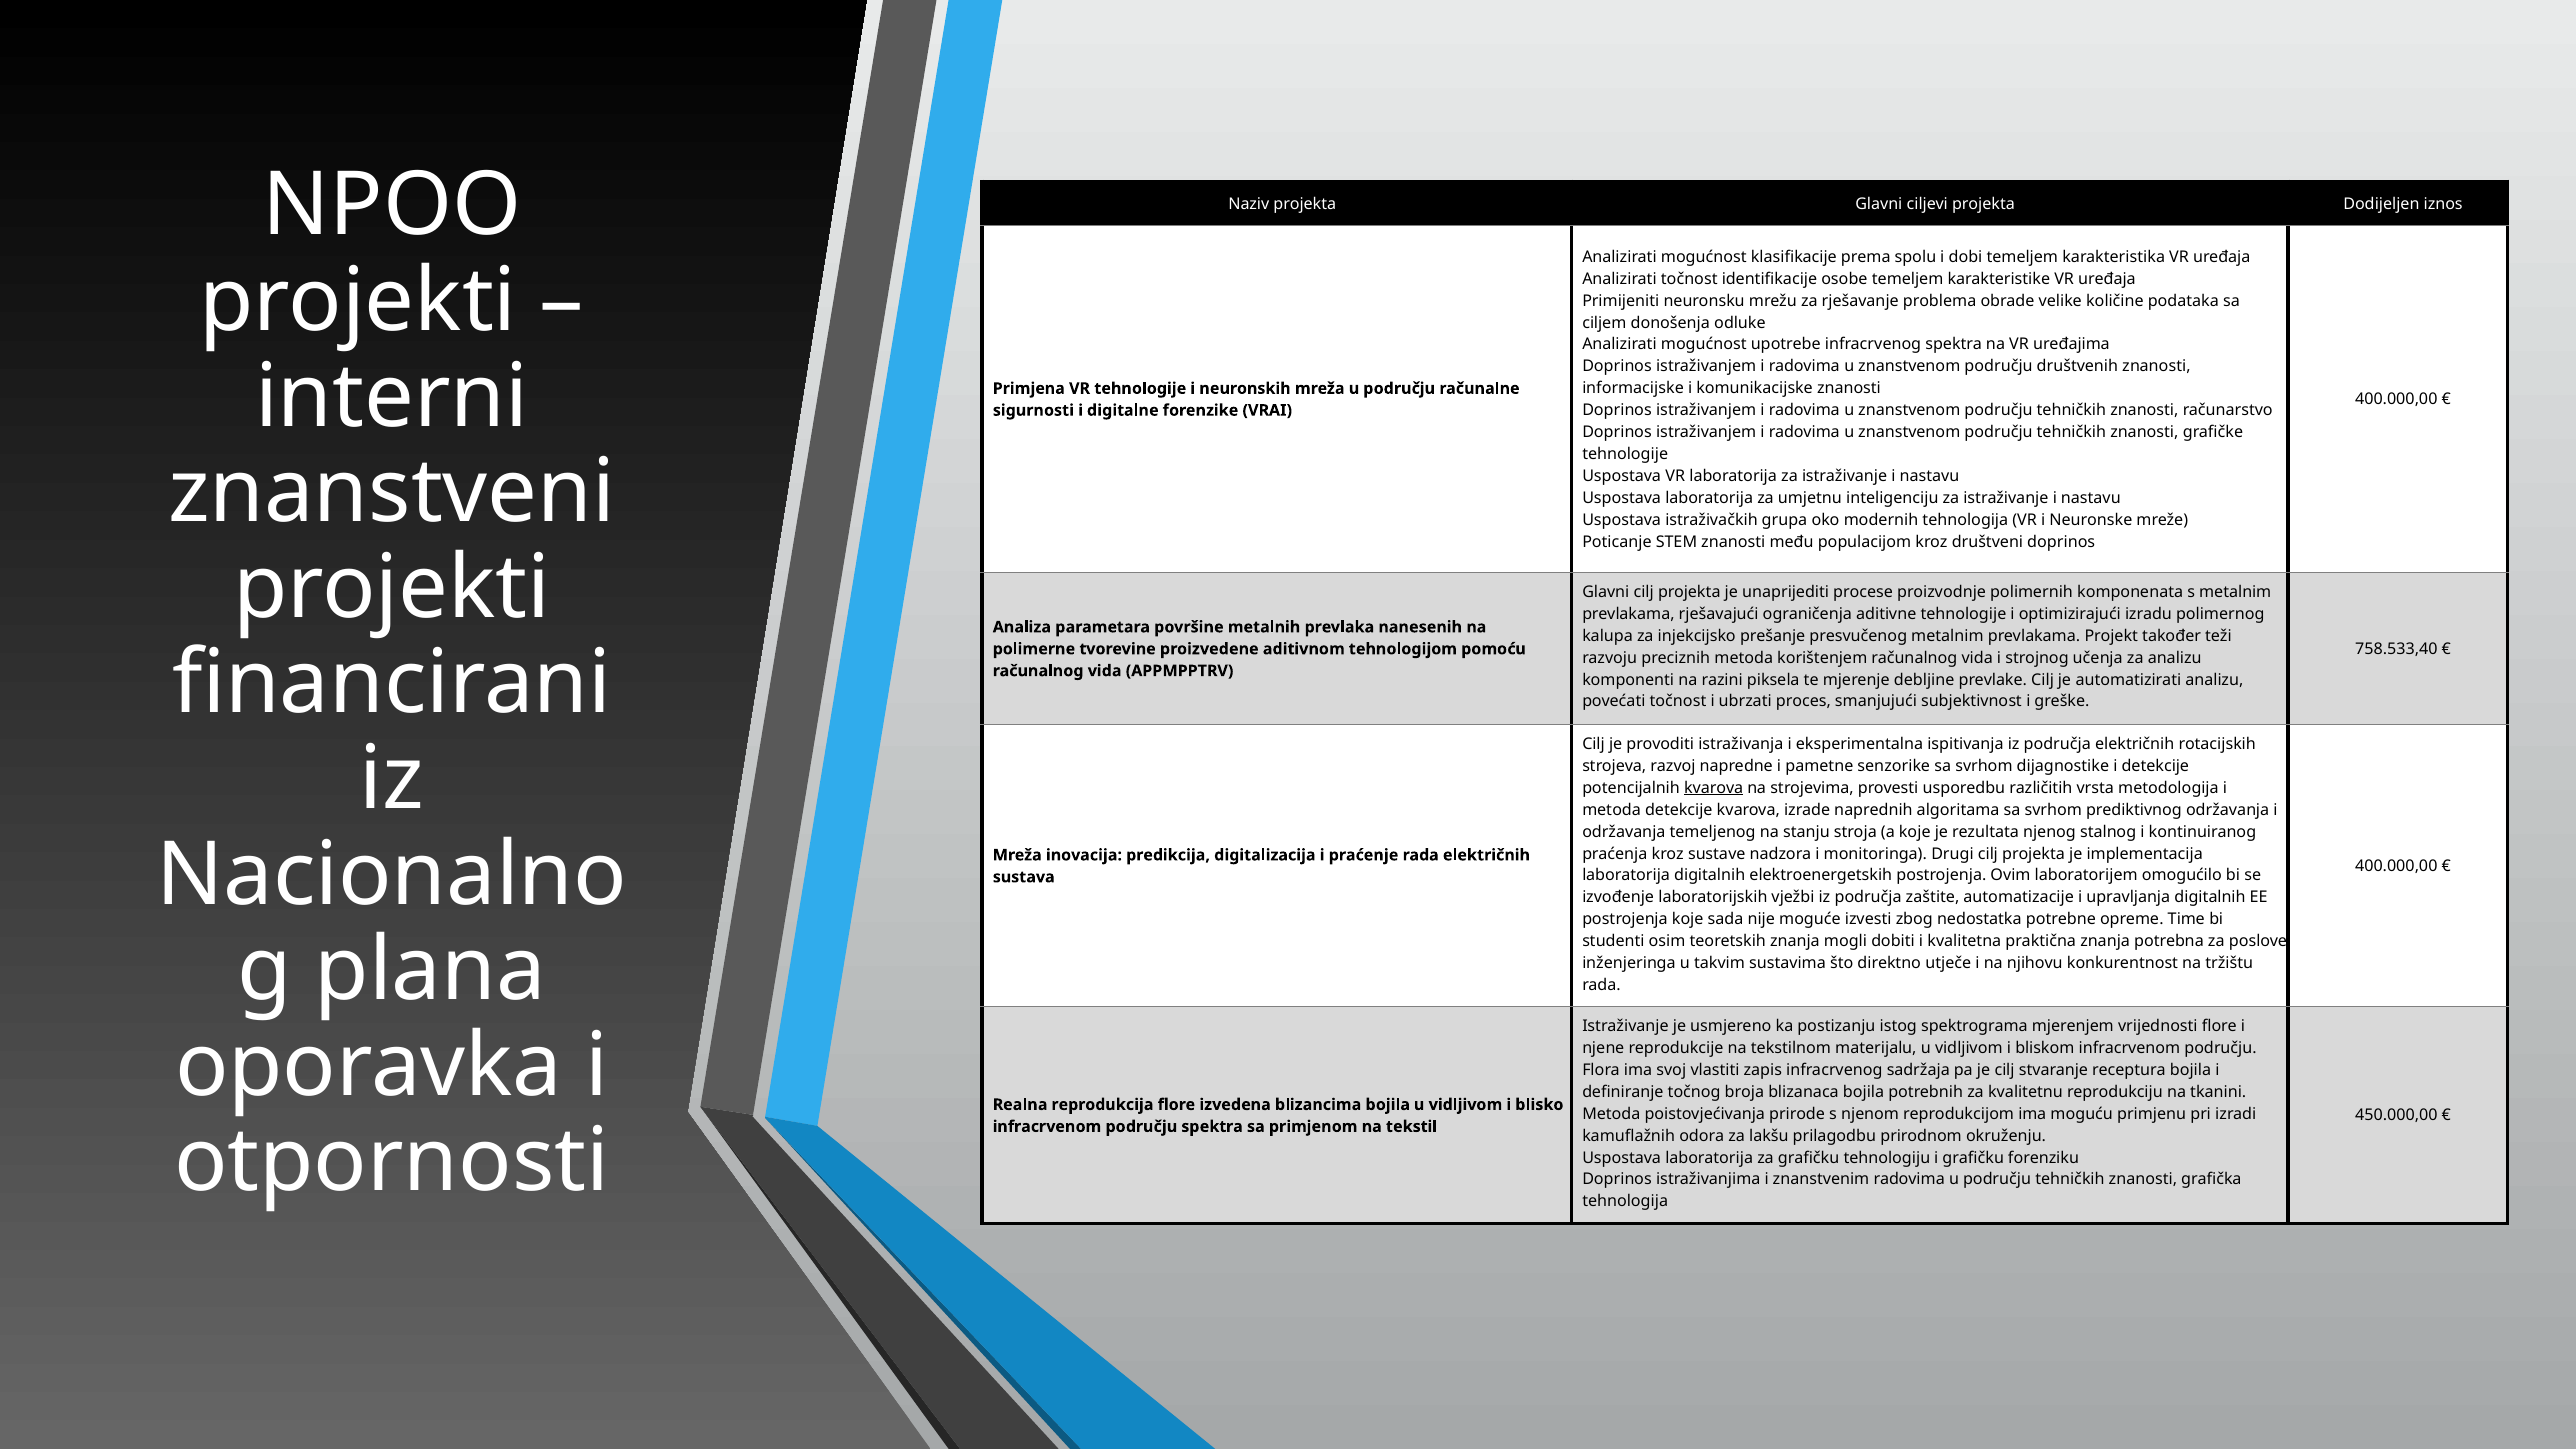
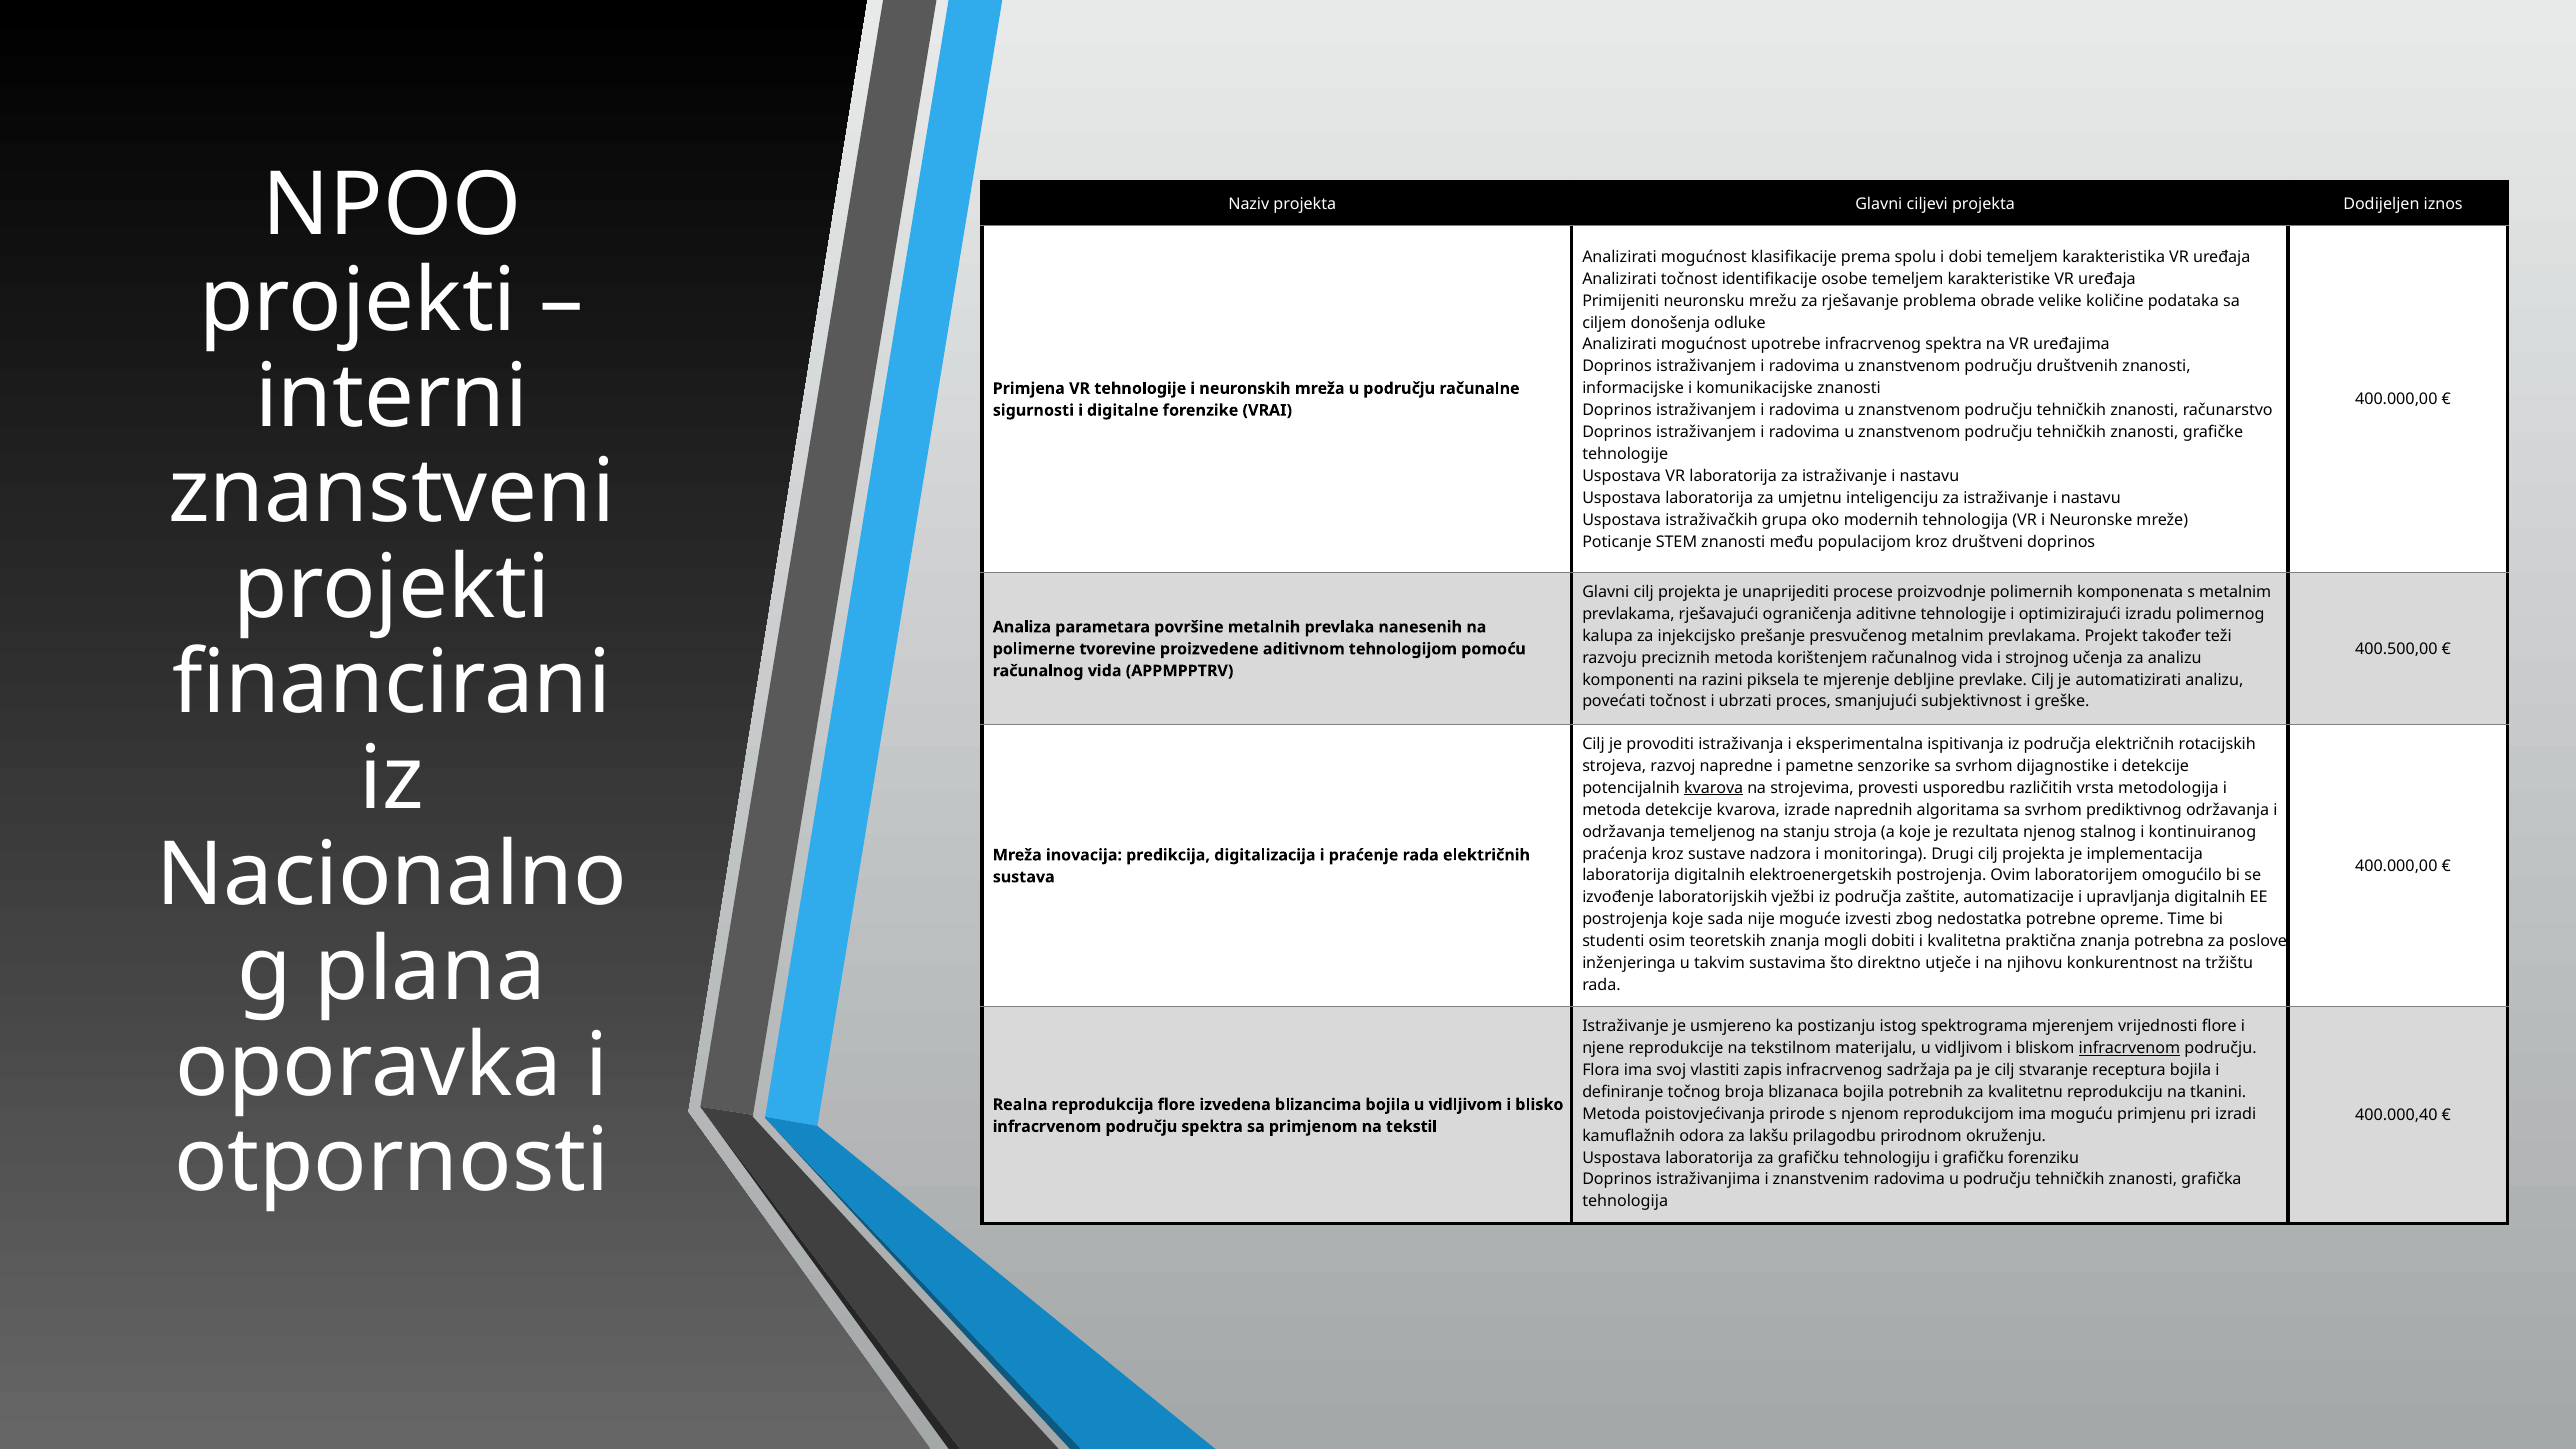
758.533,40: 758.533,40 -> 400.500,00 (2396, 649)
infracrvenom underline: none -> present (2129, 1048)
450.000,00: 450.000,00 -> 400.000,40 (2396, 1116)
